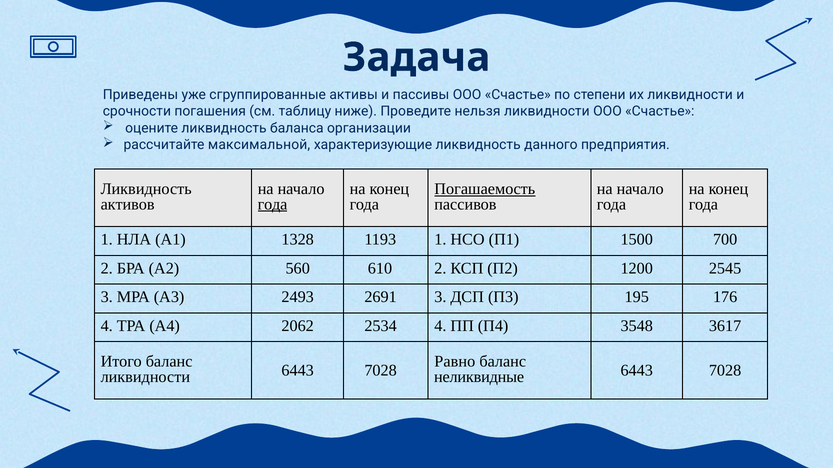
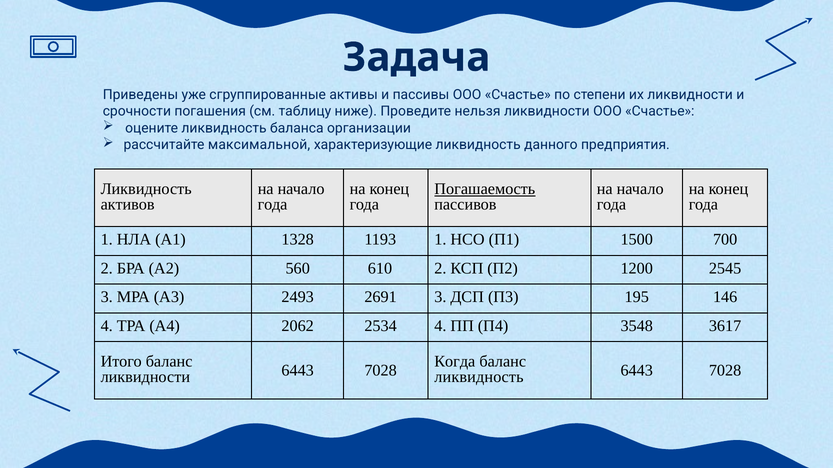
года underline: present -> none (272, 204)
176: 176 -> 146 (725, 297)
Равно: Равно -> Когда (455, 362)
неликвидные: неликвидные -> ликвидность (479, 377)
